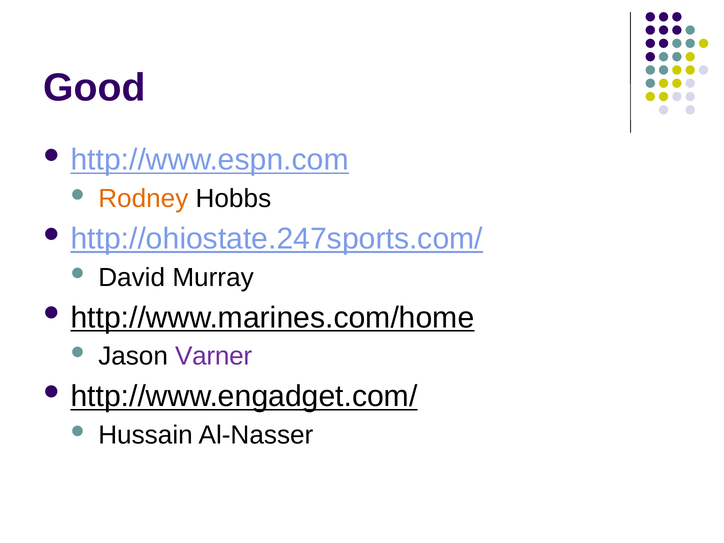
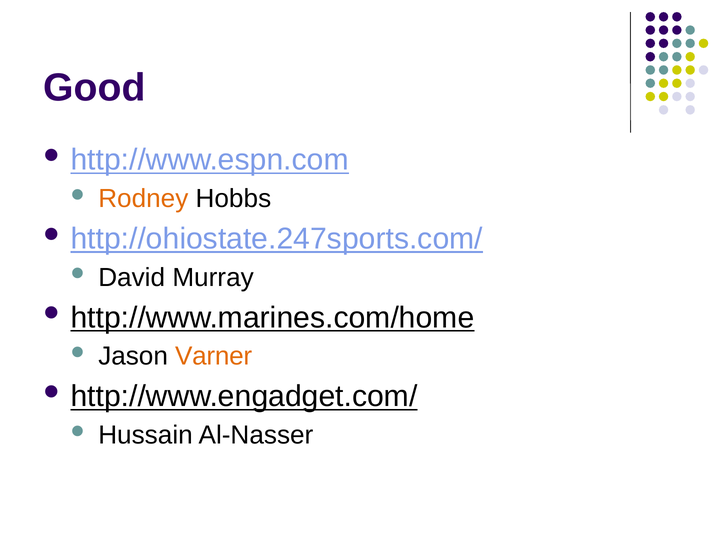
Varner colour: purple -> orange (214, 356)
